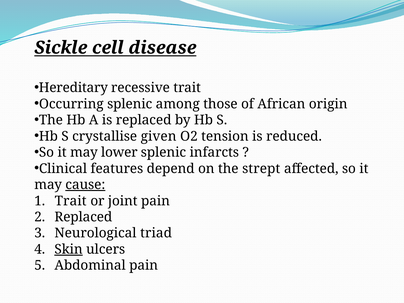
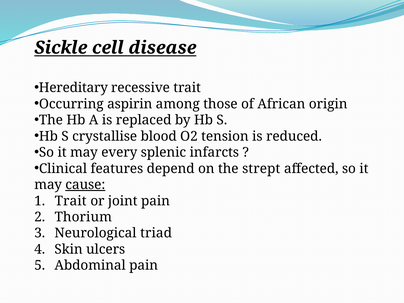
Occurring splenic: splenic -> aspirin (130, 104)
given: given -> blood (159, 136)
lower: lower -> every (119, 152)
Replaced: Replaced -> Thorium (83, 217)
Skin underline: present -> none (69, 249)
